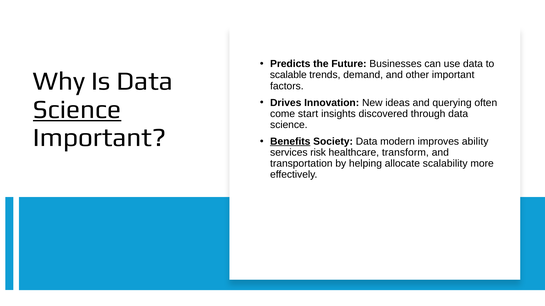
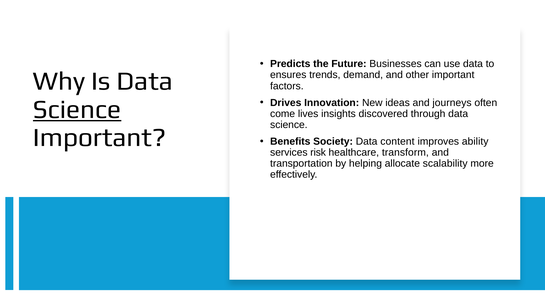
scalable: scalable -> ensures (288, 75)
querying: querying -> journeys (452, 103)
start: start -> lives (308, 114)
Benefits underline: present -> none (290, 142)
modern: modern -> content (397, 142)
